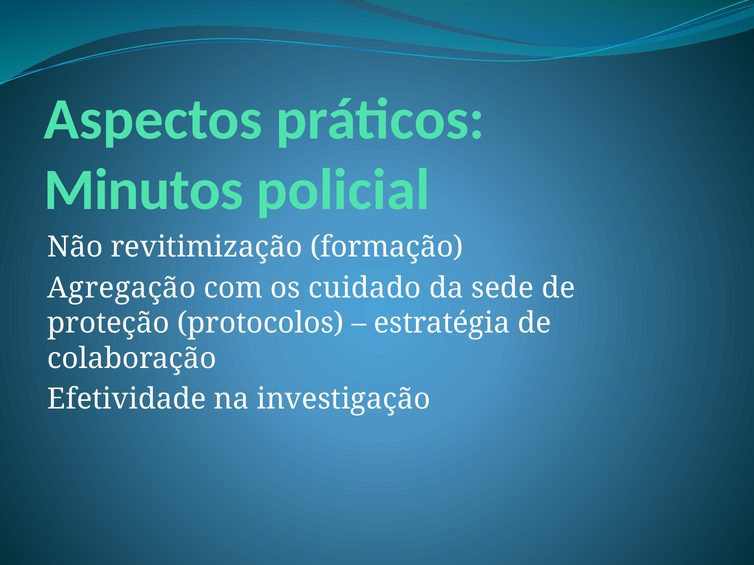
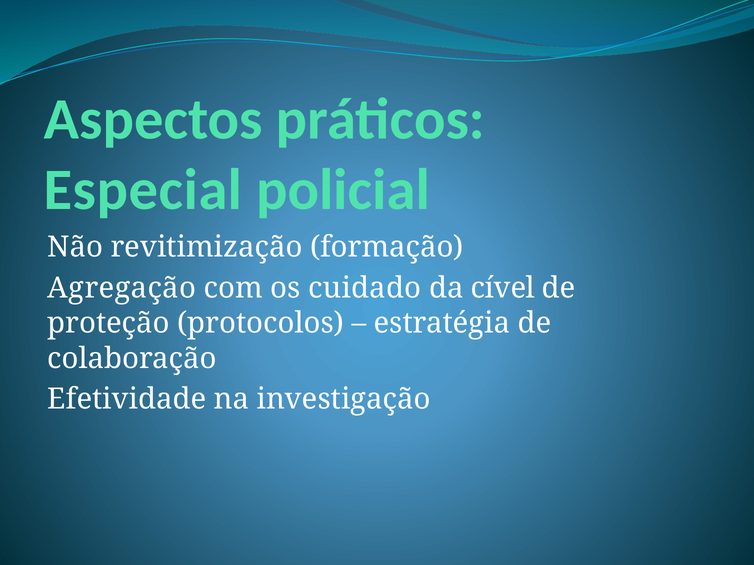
Minutos: Minutos -> Especial (143, 190)
sede: sede -> cível (503, 288)
